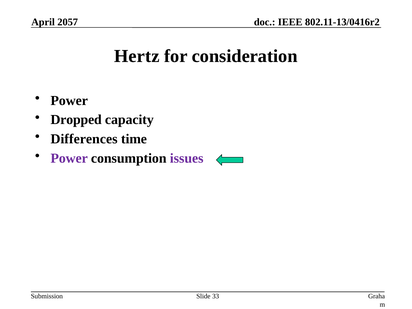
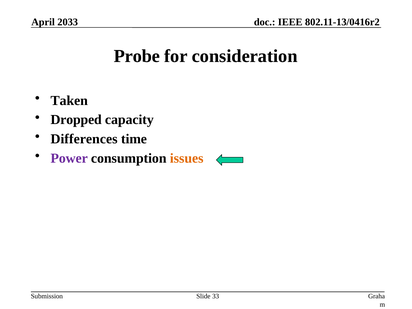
2057: 2057 -> 2033 (68, 22)
Hertz: Hertz -> Probe (137, 56)
Power: Power -> Taken (69, 101)
issues colour: purple -> orange (187, 158)
